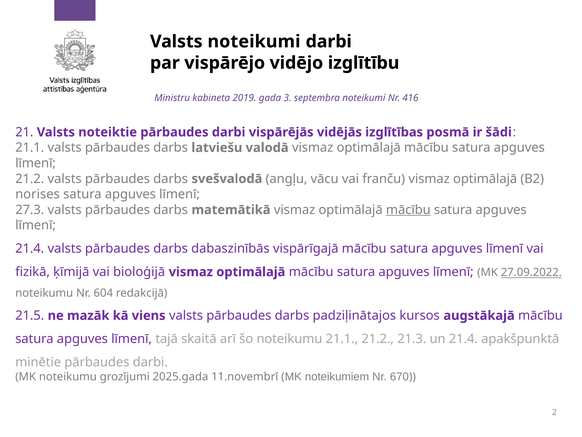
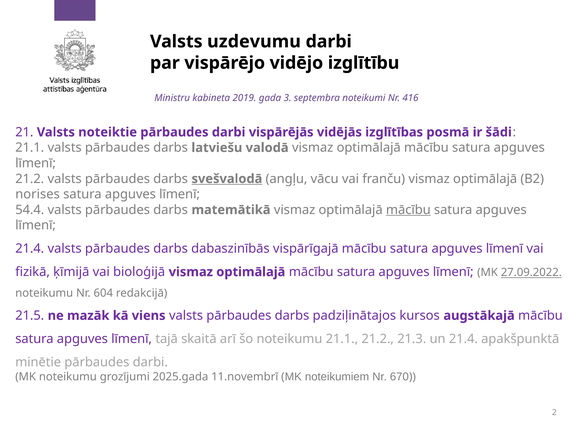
Valsts noteikumi: noteikumi -> uzdevumu (254, 41)
svešvalodā underline: none -> present (227, 179)
27.3: 27.3 -> 54.4 (30, 210)
